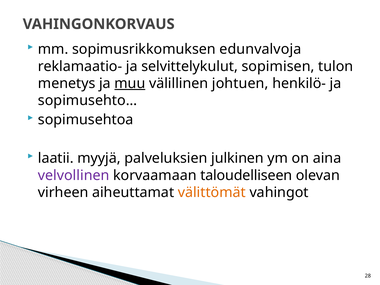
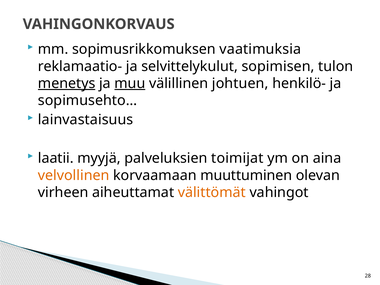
edunvalvoja: edunvalvoja -> vaatimuksia (260, 49)
menetys underline: none -> present (67, 83)
sopimusehtoa: sopimusehtoa -> lainvastaisuus (86, 120)
julkinen: julkinen -> toimijat (237, 158)
velvollinen colour: purple -> orange (74, 175)
taloudelliseen: taloudelliseen -> muuttuminen (246, 175)
